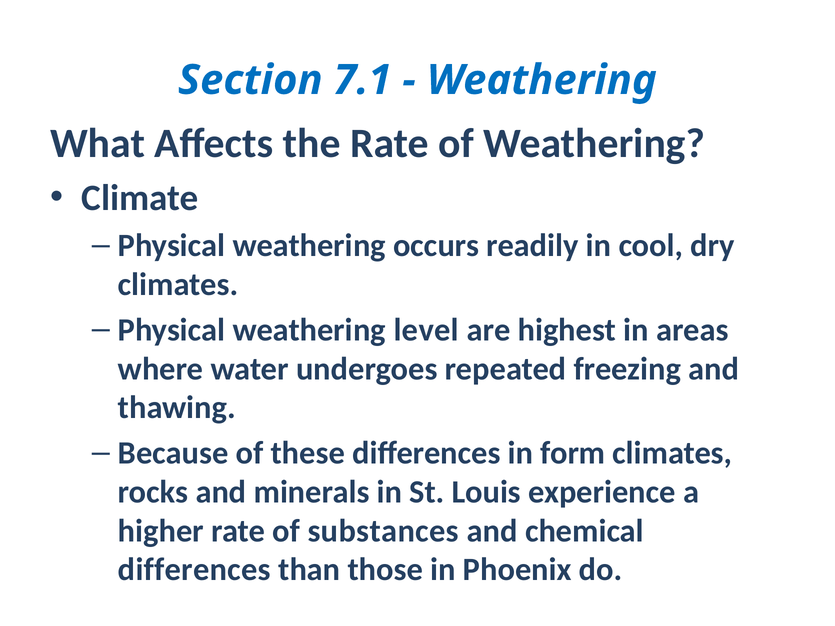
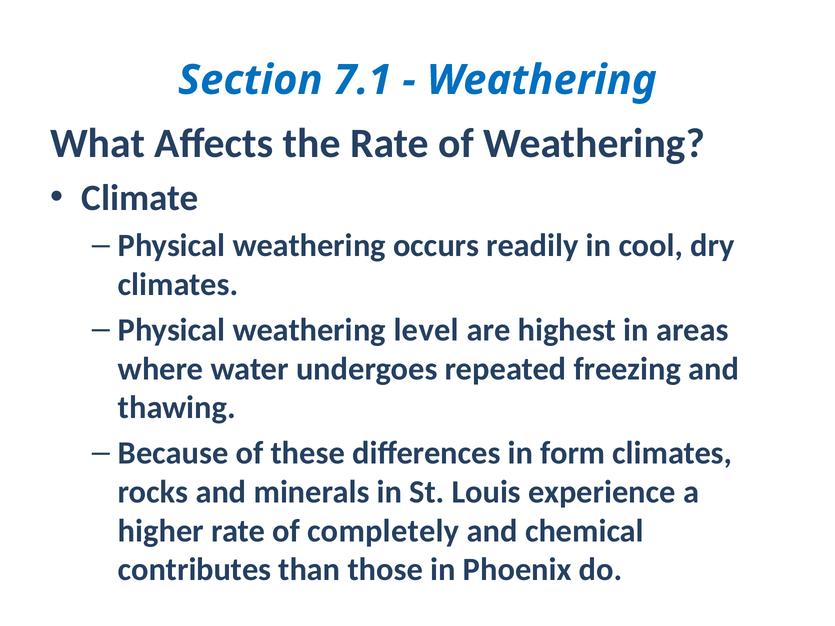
substances: substances -> completely (383, 531)
differences: differences -> contributes (195, 570)
